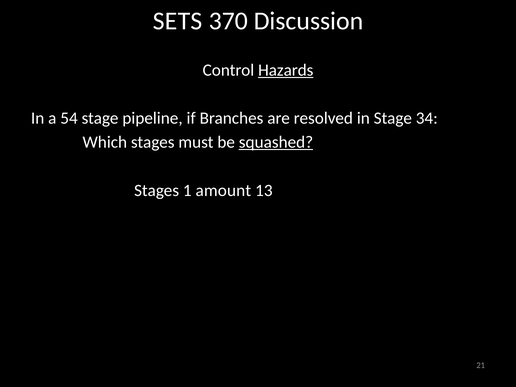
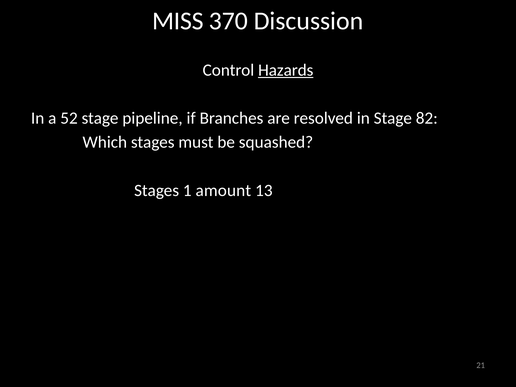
SETS: SETS -> MISS (178, 21)
54: 54 -> 52 (69, 118)
34: 34 -> 82 (427, 118)
squashed underline: present -> none (276, 142)
